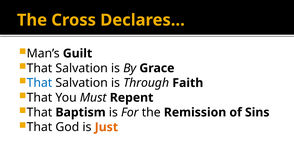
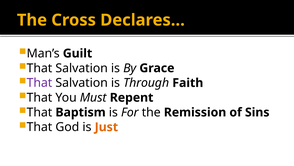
That colour: blue -> purple (39, 83)
